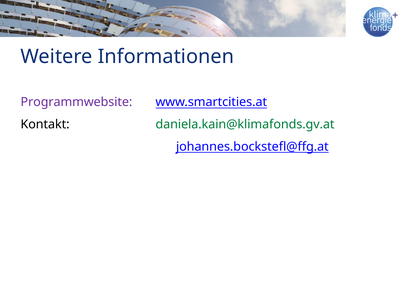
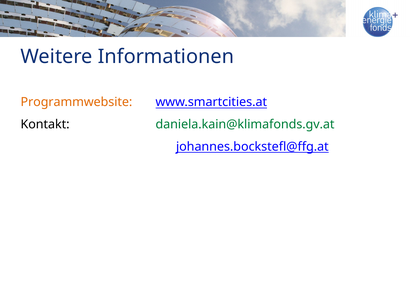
Programmwebsite colour: purple -> orange (76, 102)
